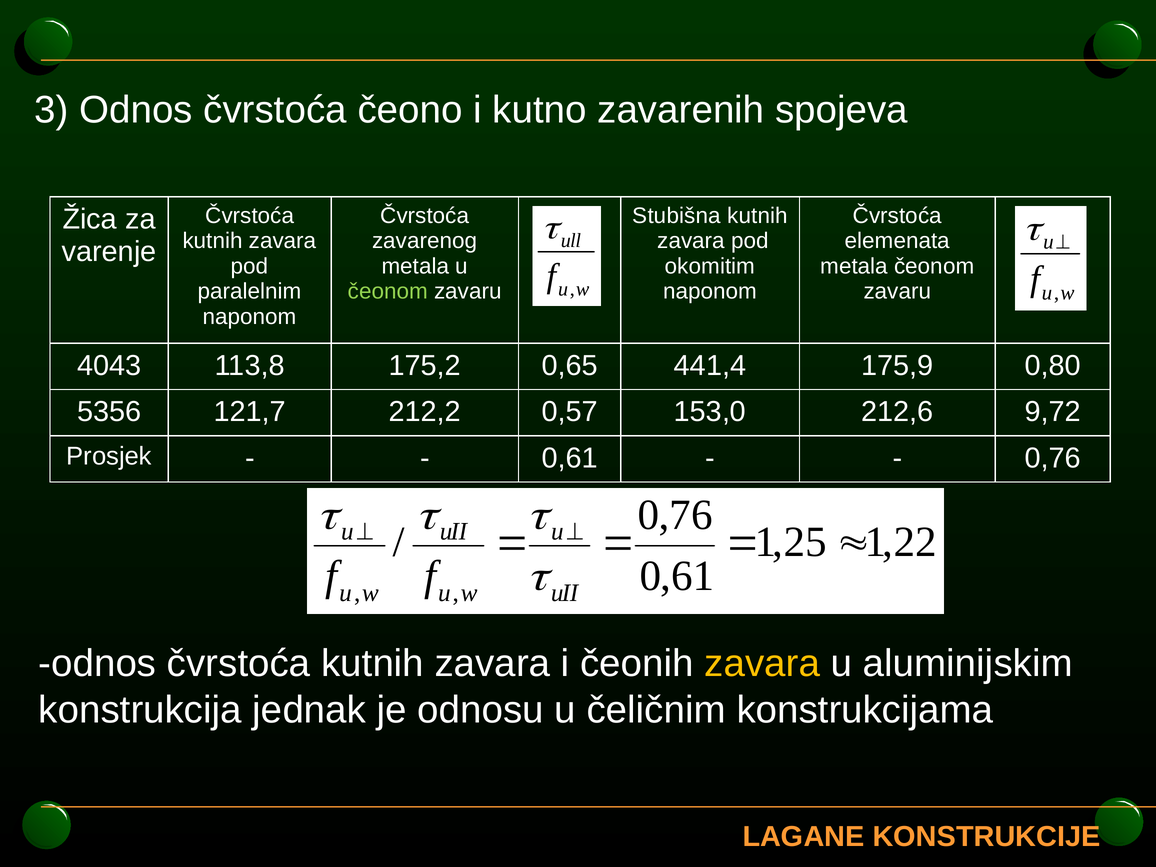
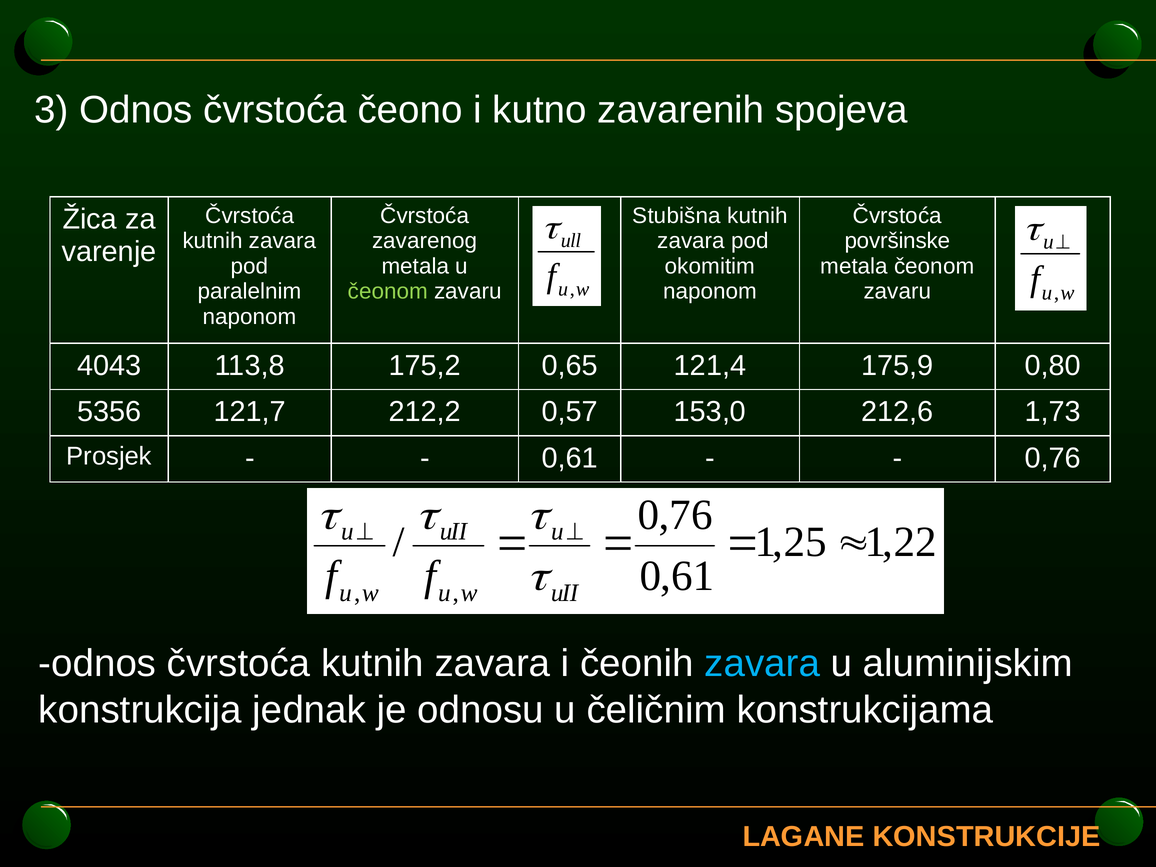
elemenata: elemenata -> površinske (897, 241)
441,4: 441,4 -> 121,4 (710, 366)
9,72: 9,72 -> 1,73 (1053, 412)
zavara colour: yellow -> light blue (762, 664)
